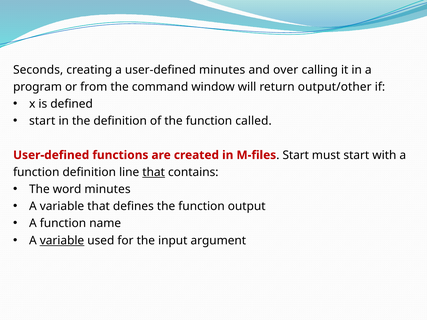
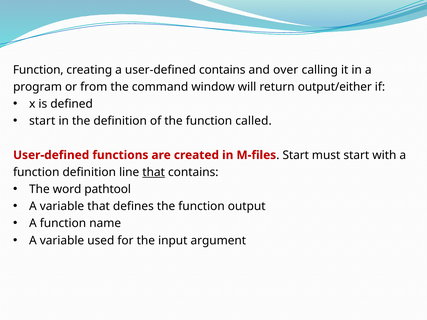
Seconds: Seconds -> Function (38, 70)
user-defined minutes: minutes -> contains (222, 70)
output/other: output/other -> output/either (335, 87)
word minutes: minutes -> pathtool (108, 189)
variable underline: present -> none (62, 241)
